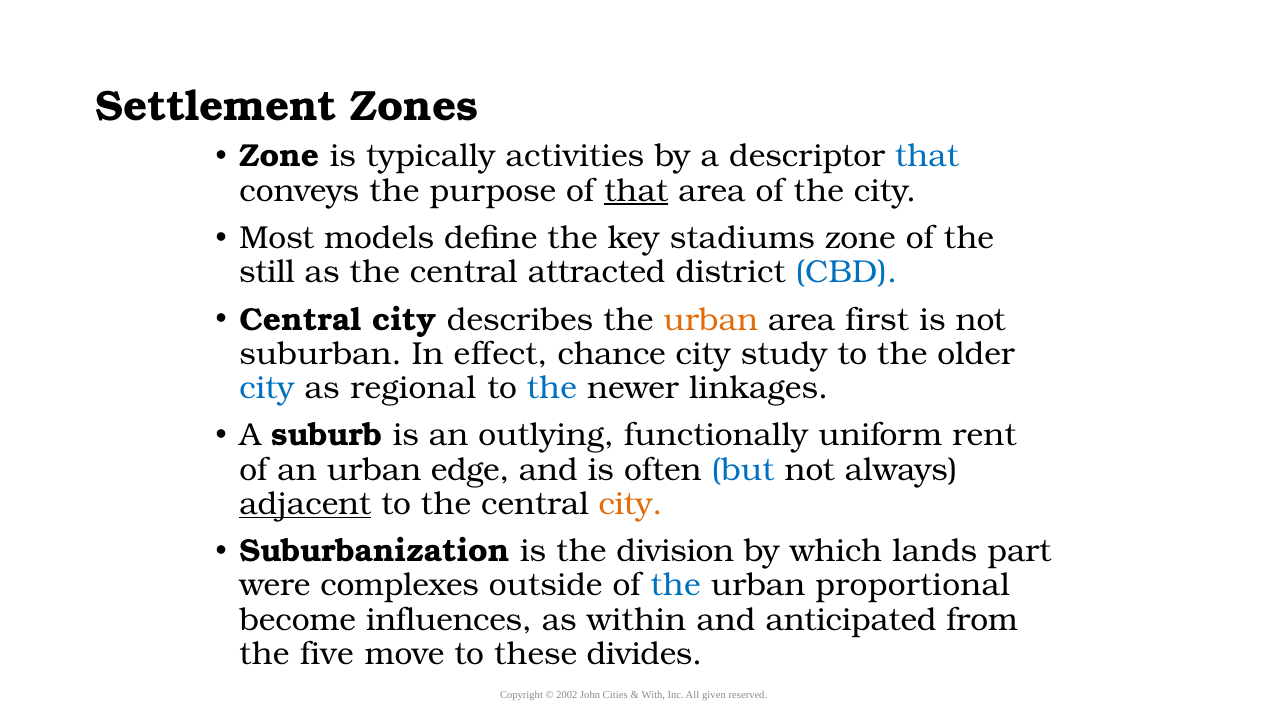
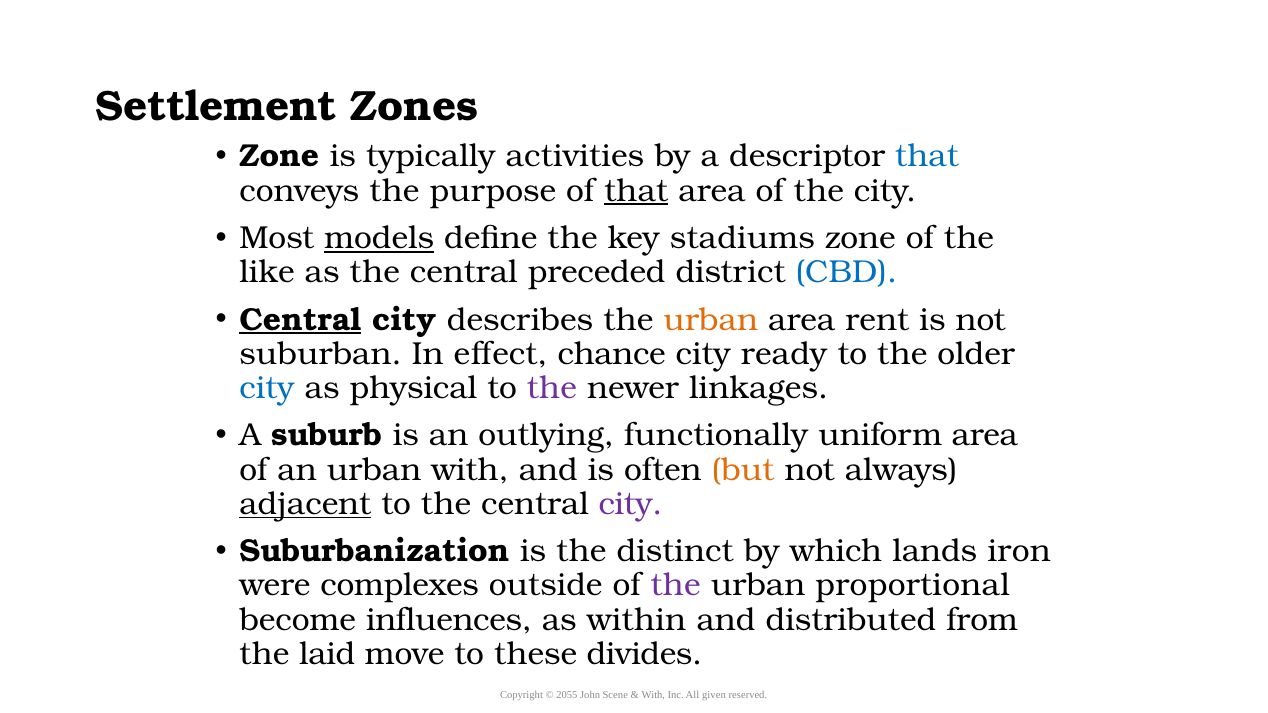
models underline: none -> present (379, 238)
still: still -> like (267, 272)
attracted: attracted -> preceded (597, 272)
Central underline: none -> present (300, 320)
first: first -> rent (877, 320)
study: study -> ready (784, 354)
regional: regional -> physical (413, 388)
the colour: blue -> purple (552, 388)
uniform rent: rent -> area (985, 436)
urban edge: edge -> with (470, 470)
but colour: blue -> orange (743, 470)
city colour: orange -> purple (631, 504)
division: division -> distinct (675, 551)
part: part -> iron (1019, 551)
the colour: blue -> purple (676, 586)
anticipated: anticipated -> distributed (851, 620)
five: five -> laid (327, 654)
2002: 2002 -> 2055 (567, 695)
Cities: Cities -> Scene (615, 695)
